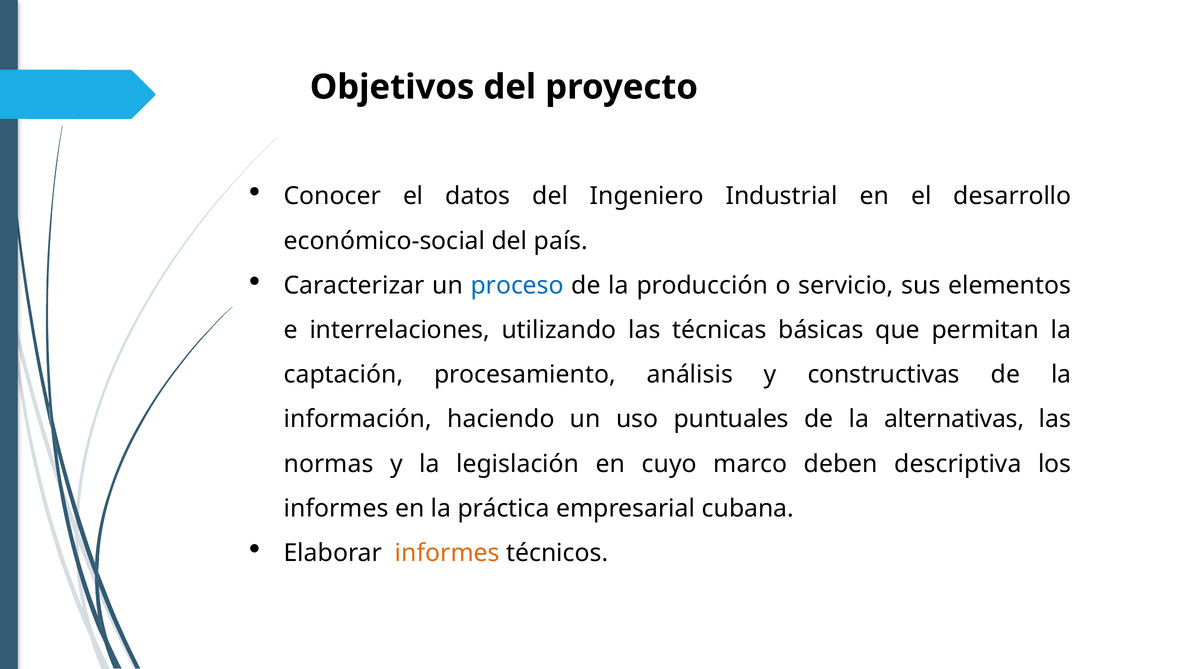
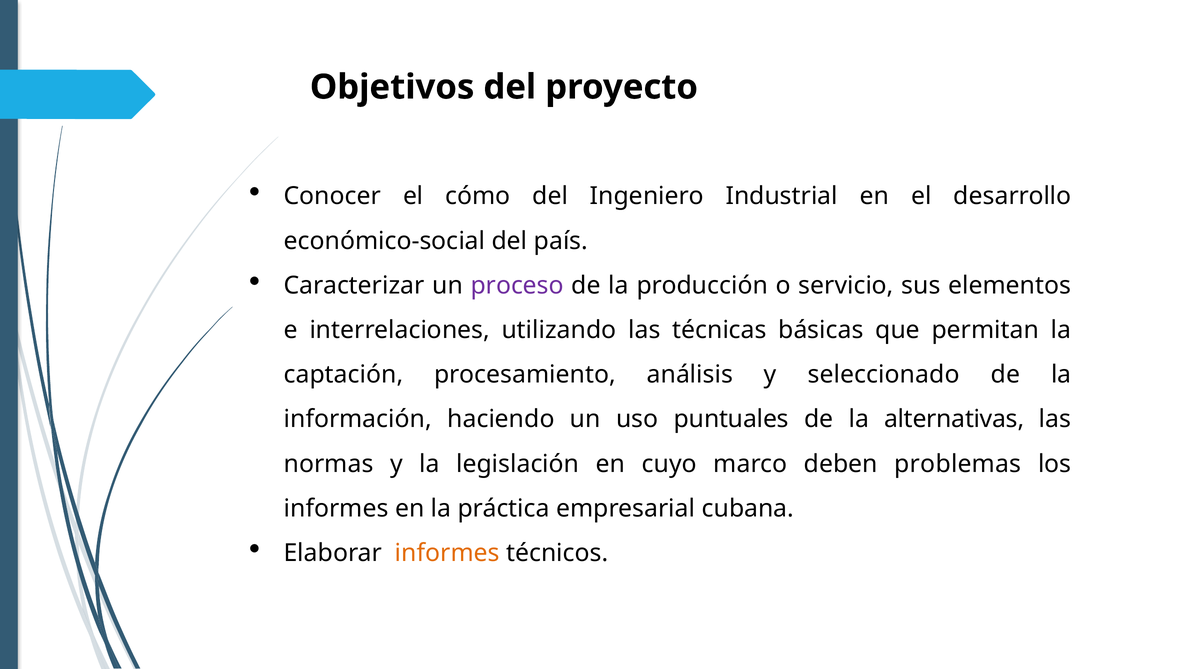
datos: datos -> cómo (478, 196)
proceso colour: blue -> purple (517, 286)
constructivas: constructivas -> seleccionado (884, 375)
descriptiva: descriptiva -> problemas (958, 464)
